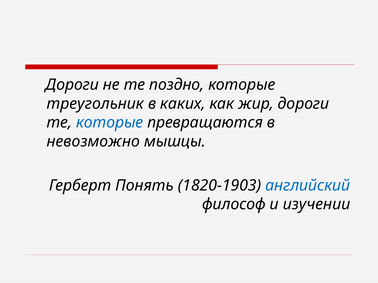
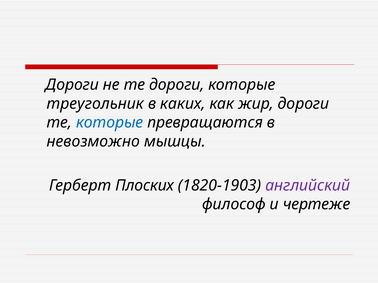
те поздно: поздно -> дороги (177, 85)
Понять: Понять -> Плоских (145, 186)
английский colour: blue -> purple (308, 186)
изучении: изучении -> чертеже (317, 205)
